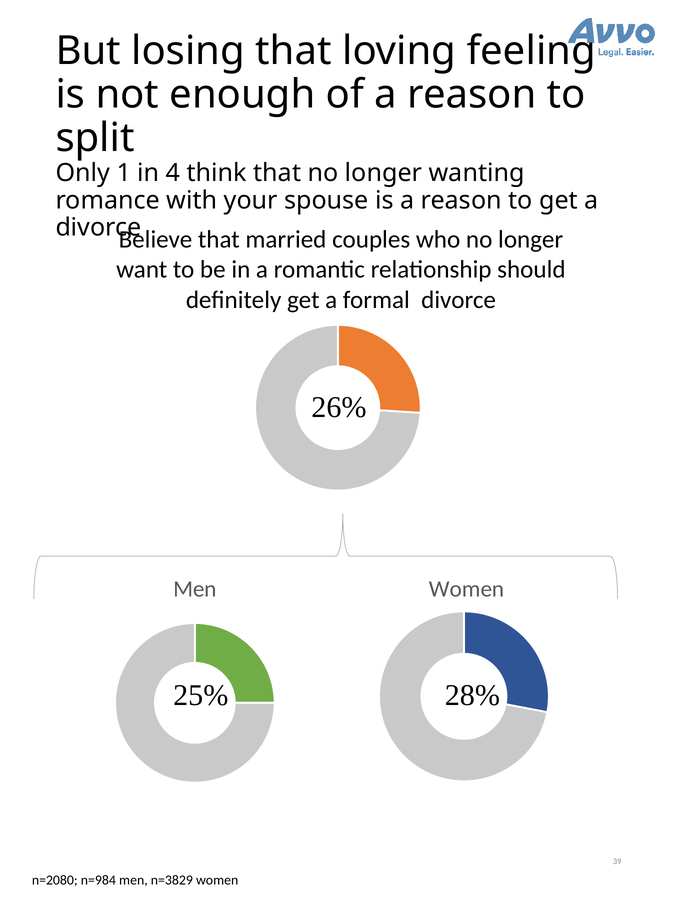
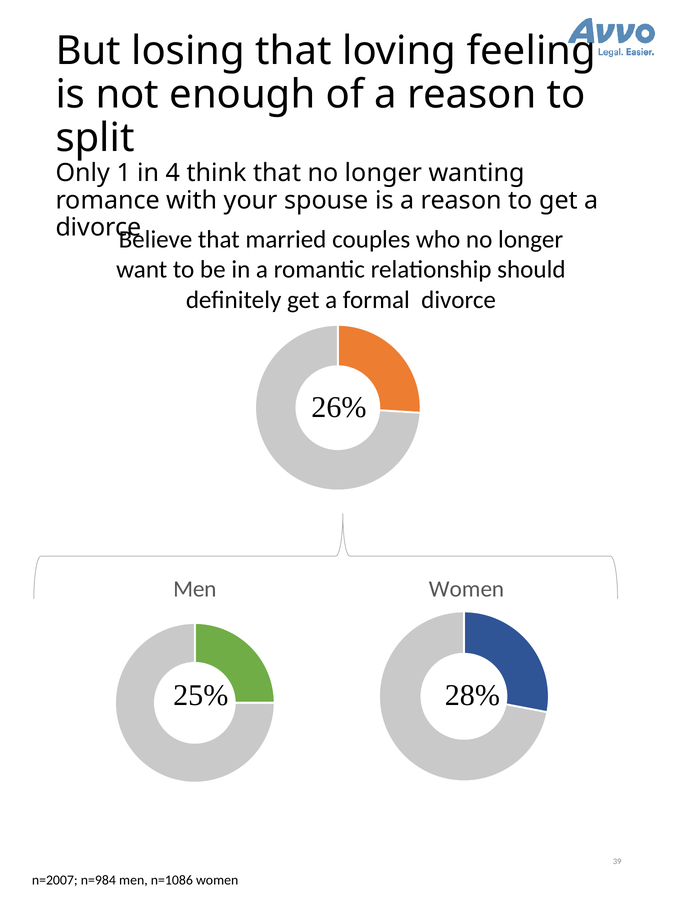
n=2080: n=2080 -> n=2007 (55, 880)
n=3829: n=3829 -> n=1086 (172, 880)
